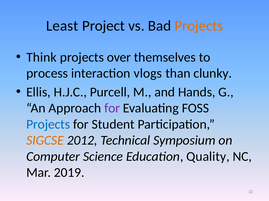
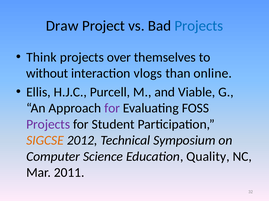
Least: Least -> Draw (62, 26)
Projects colour: orange -> blue (199, 26)
process: process -> without (47, 74)
clunky: clunky -> online (213, 74)
Hands: Hands -> Viable (197, 92)
Projects colour: blue -> purple (48, 125)
2019: 2019 -> 2011 (69, 173)
